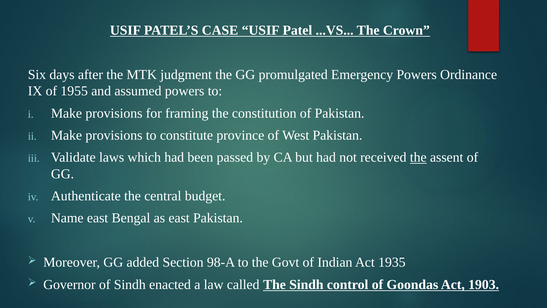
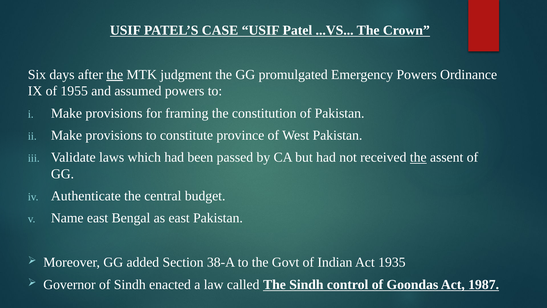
the underline: none -> present (115, 75)
98-A: 98-A -> 38-A (221, 262)
1903: 1903 -> 1987 (484, 284)
